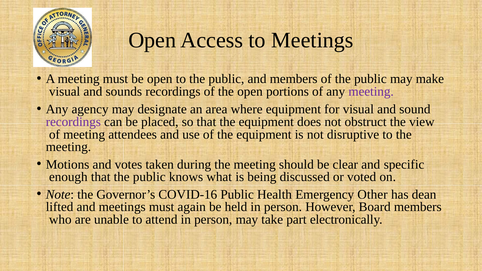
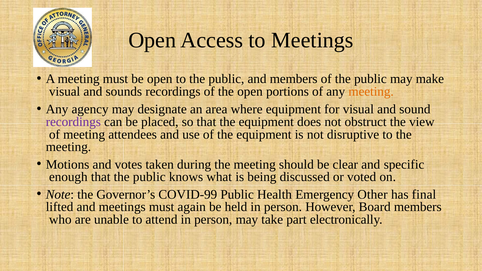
meeting colour: purple -> orange (371, 92)
COVID-16: COVID-16 -> COVID-99 (188, 195)
dean: dean -> final (424, 195)
